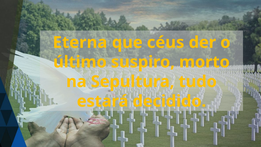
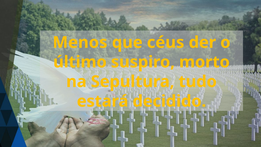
Eterna: Eterna -> Menos (80, 42)
